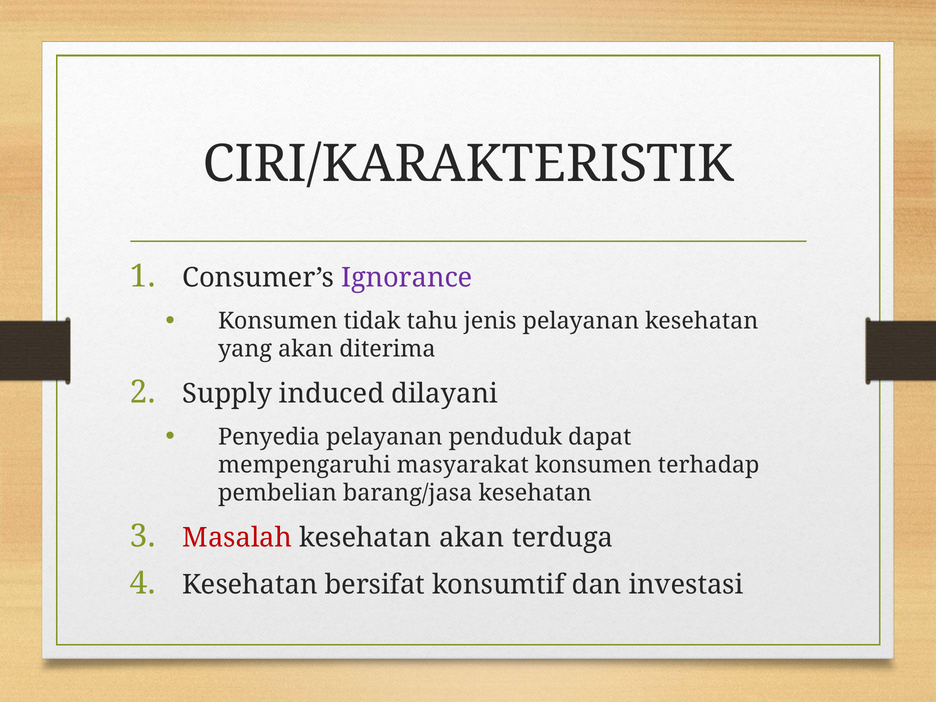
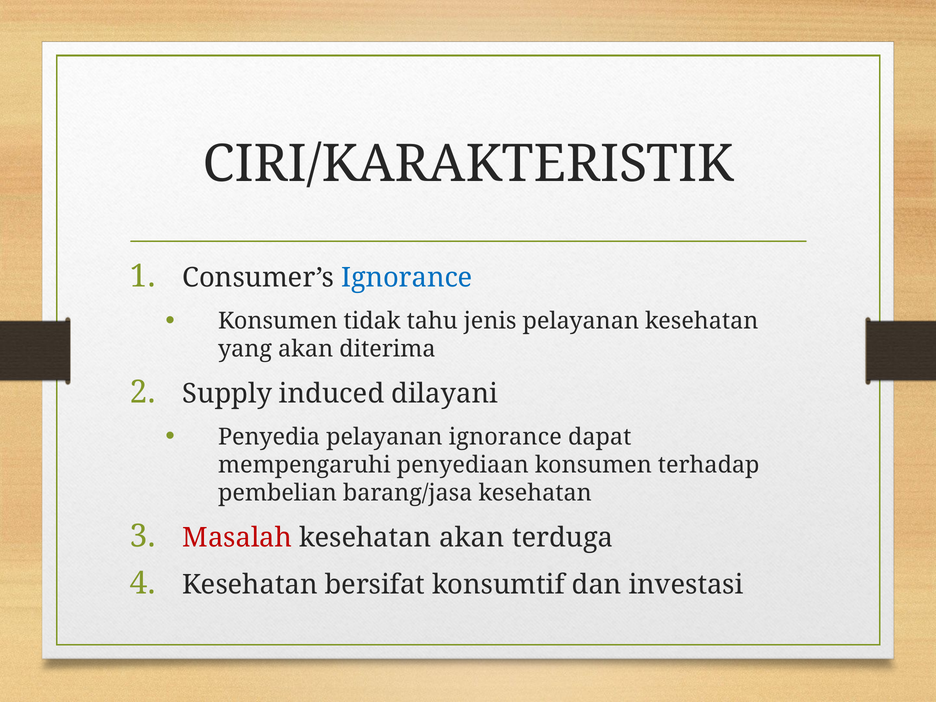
Ignorance colour: purple -> blue (407, 278)
pelayanan penduduk: penduduk -> ignorance (505, 437)
masyarakat: masyarakat -> penyediaan (463, 465)
